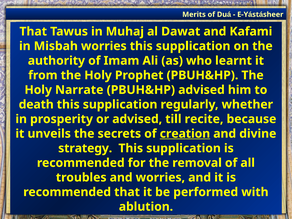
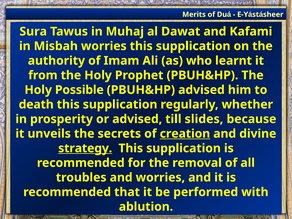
That: That -> Sura (33, 31)
Narrate: Narrate -> Possible (79, 90)
recite: recite -> slides (204, 119)
strategy underline: none -> present (85, 148)
